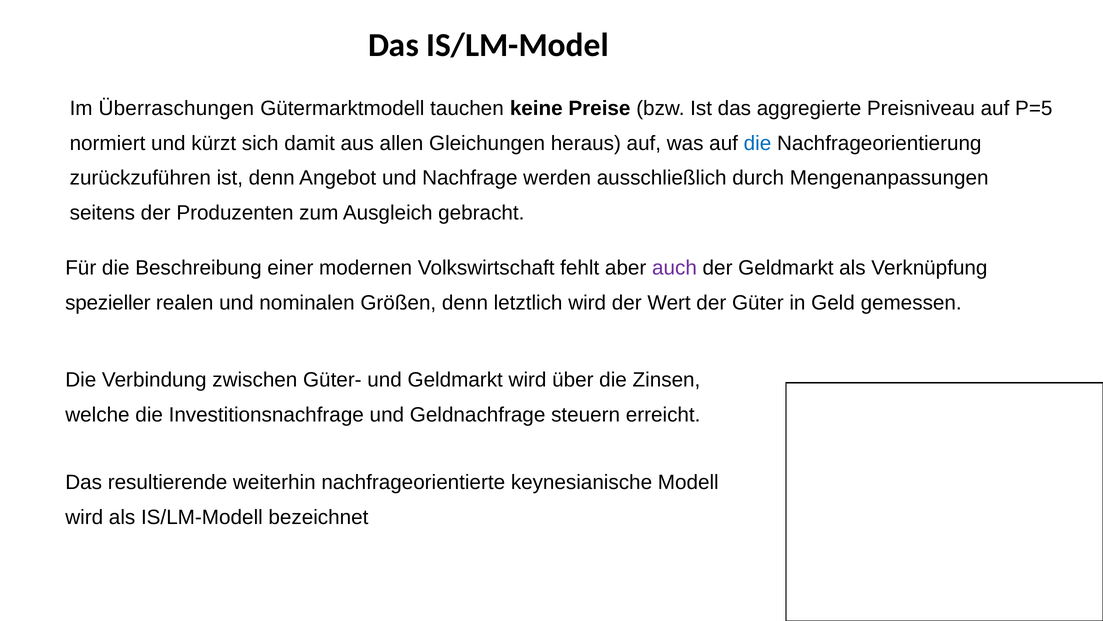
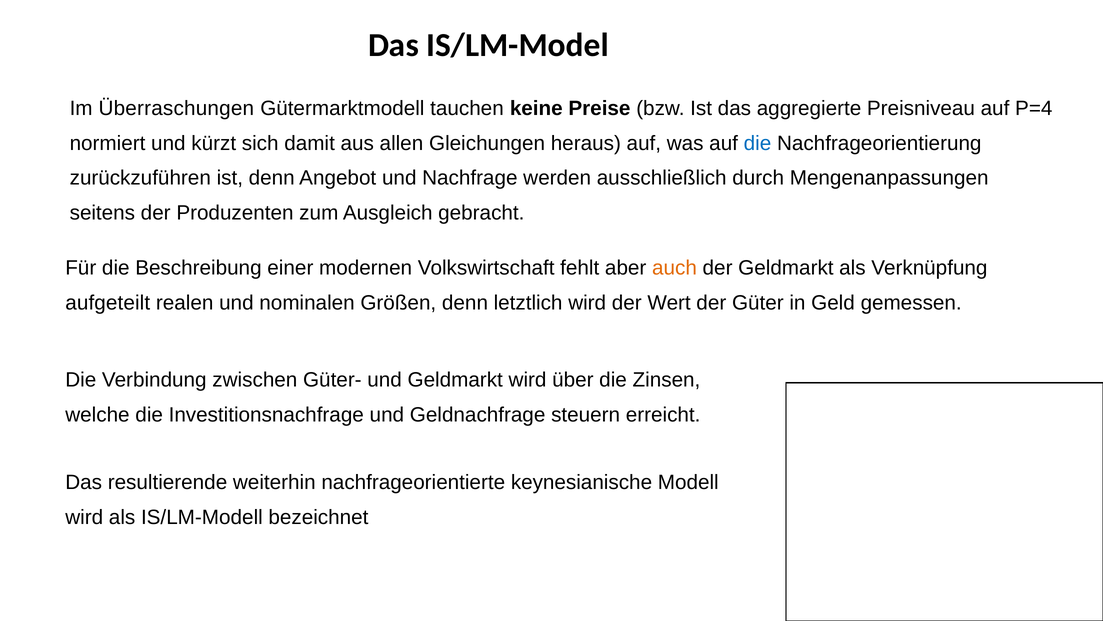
P=5: P=5 -> P=4 (1034, 108)
auch colour: purple -> orange (674, 268)
spezieller: spezieller -> aufgeteilt (108, 302)
